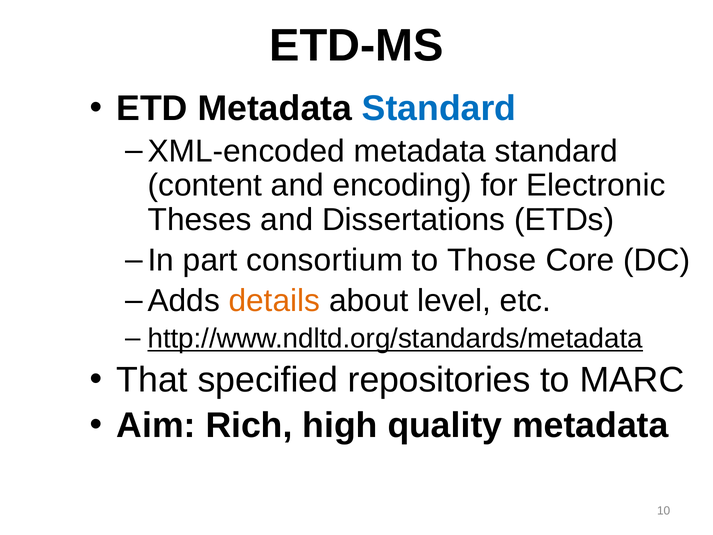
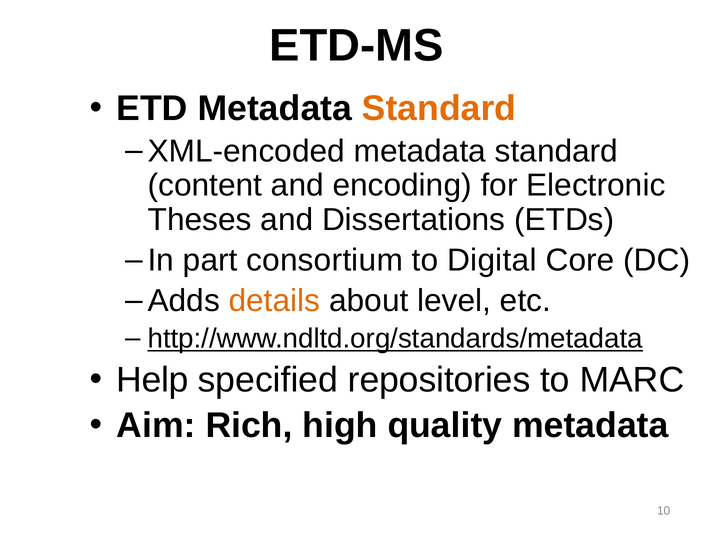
Standard colour: blue -> orange (439, 108)
Those: Those -> Digital (492, 260)
That: That -> Help (152, 380)
